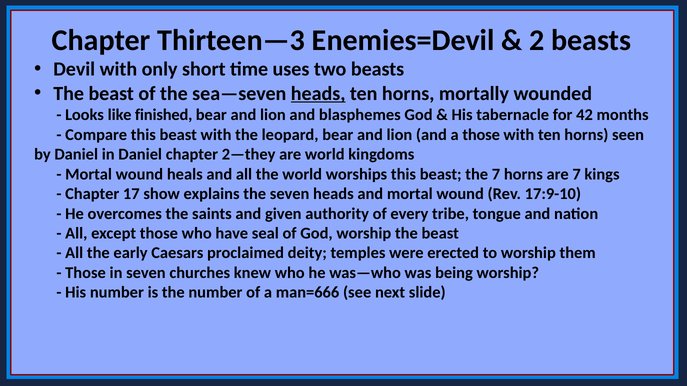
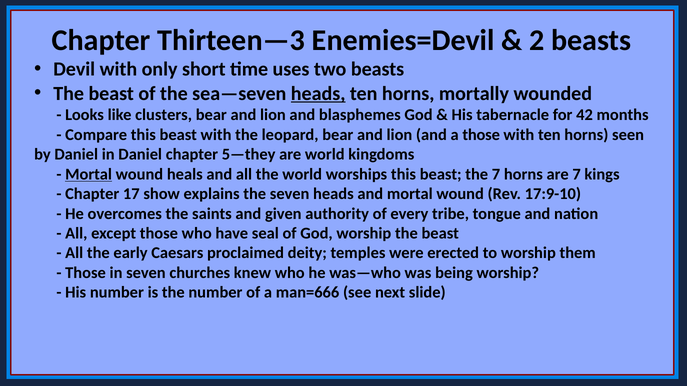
finished: finished -> clusters (164, 115)
2—they: 2—they -> 5—they (249, 155)
Mortal underline: none -> present (89, 174)
